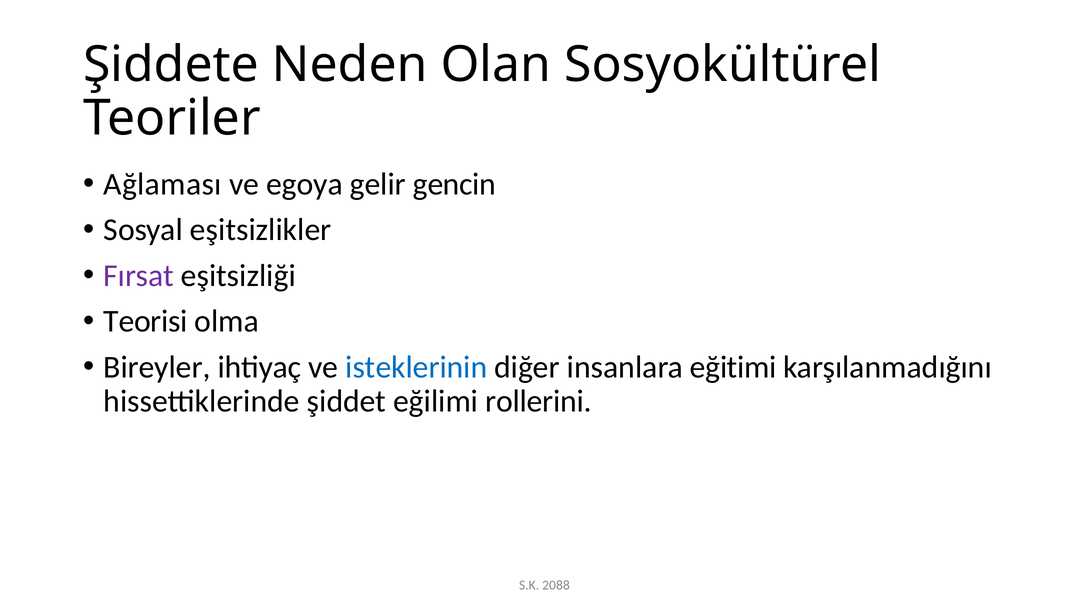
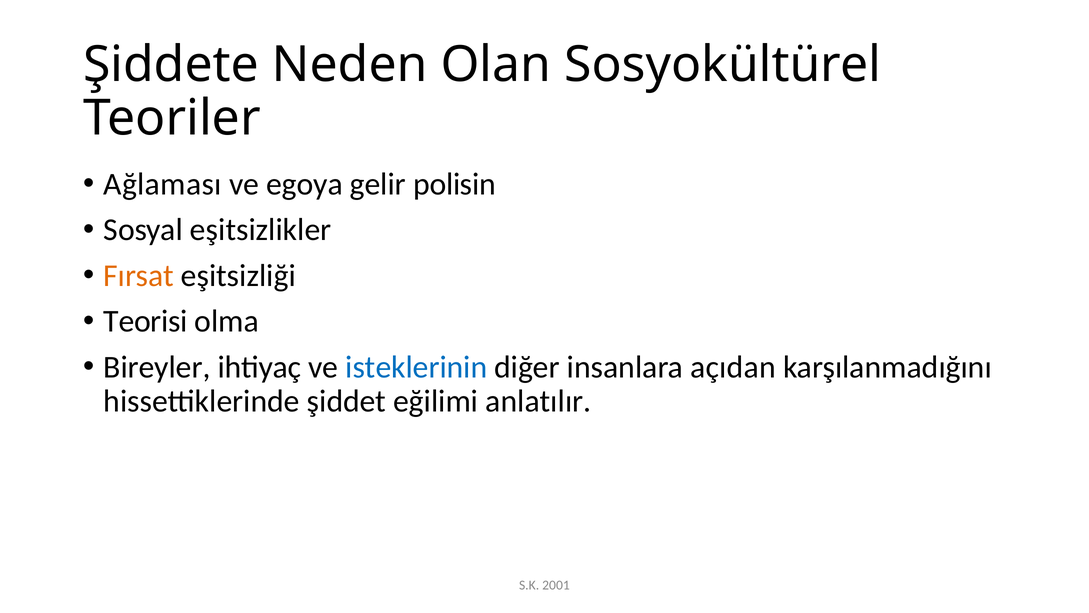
gencin: gencin -> polisin (454, 184)
Fırsat colour: purple -> orange (139, 275)
eğitimi: eğitimi -> açıdan (733, 367)
rollerini: rollerini -> anlatılır (538, 401)
2088: 2088 -> 2001 (556, 585)
